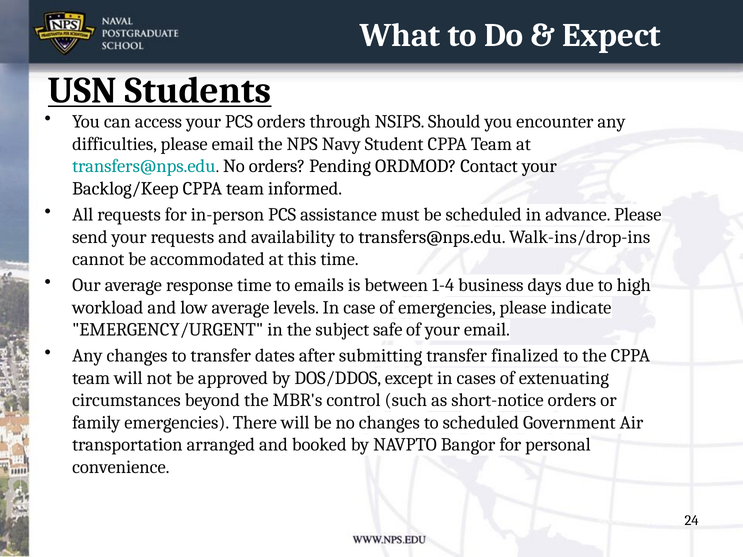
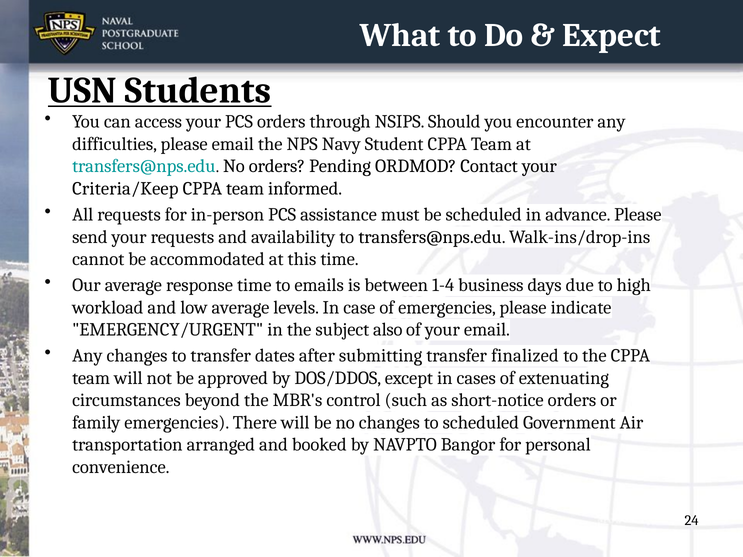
Backlog/Keep: Backlog/Keep -> Criteria/Keep (125, 189)
safe: safe -> also (388, 330)
